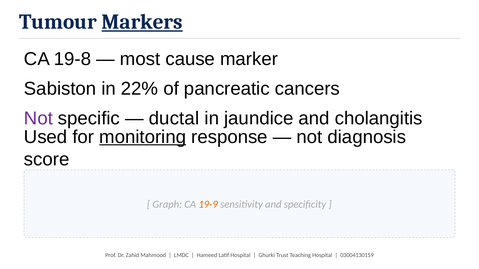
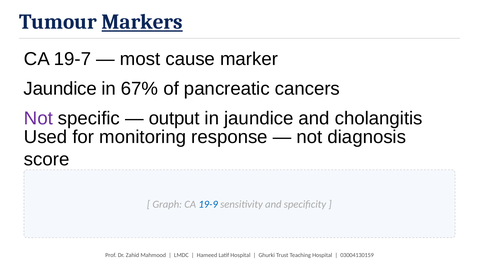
19-8: 19-8 -> 19-7 (72, 59)
Sabiston: Sabiston -> Jaundice (60, 89)
22%: 22% -> 67% (140, 89)
ductal: ductal -> output (174, 119)
monitoring underline: present -> none (143, 137)
19-9 colour: orange -> blue (208, 205)
